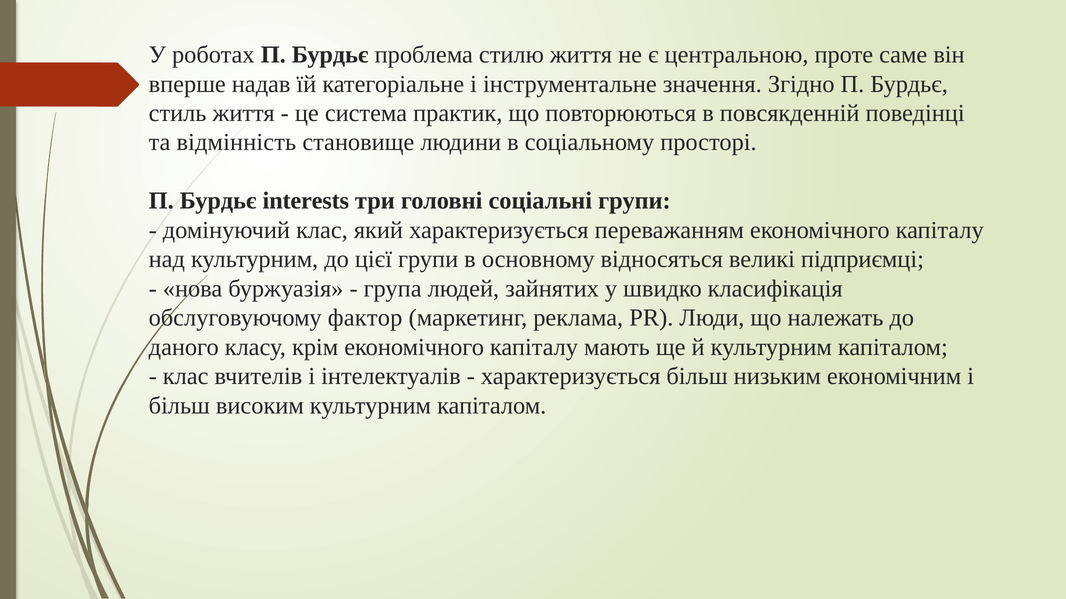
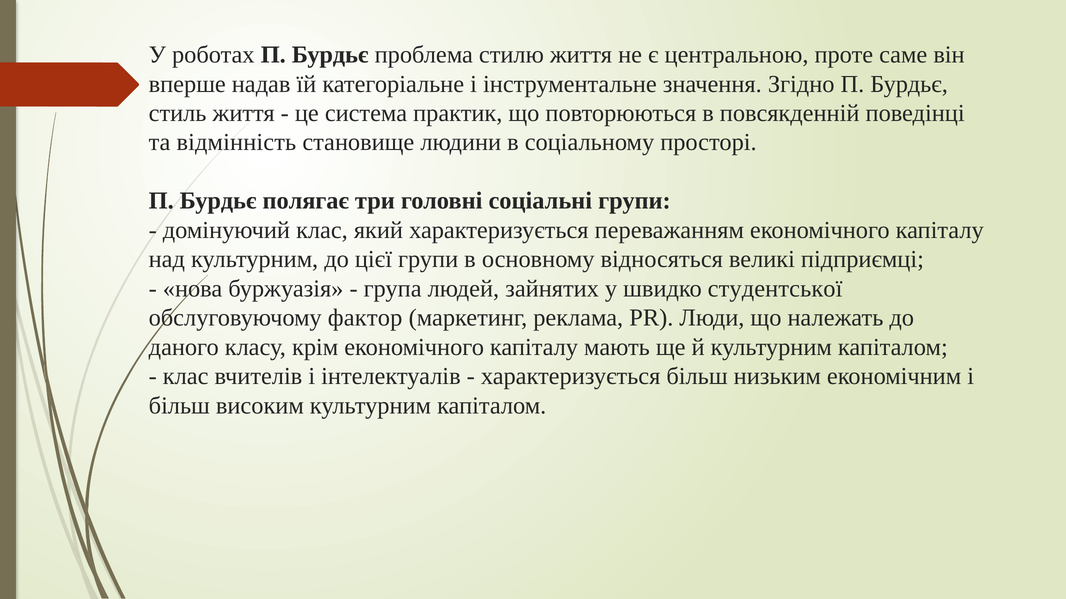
interests: interests -> полягає (306, 201)
класифікація: класифікація -> студентської (775, 289)
